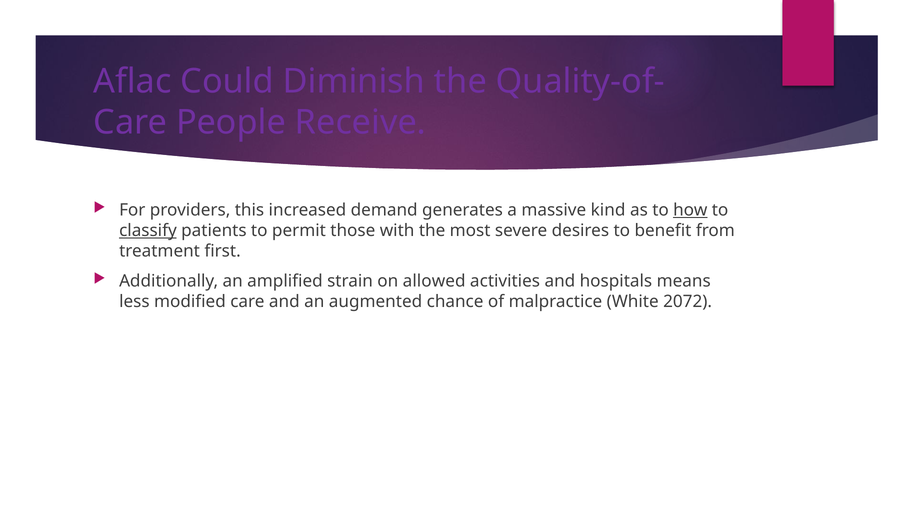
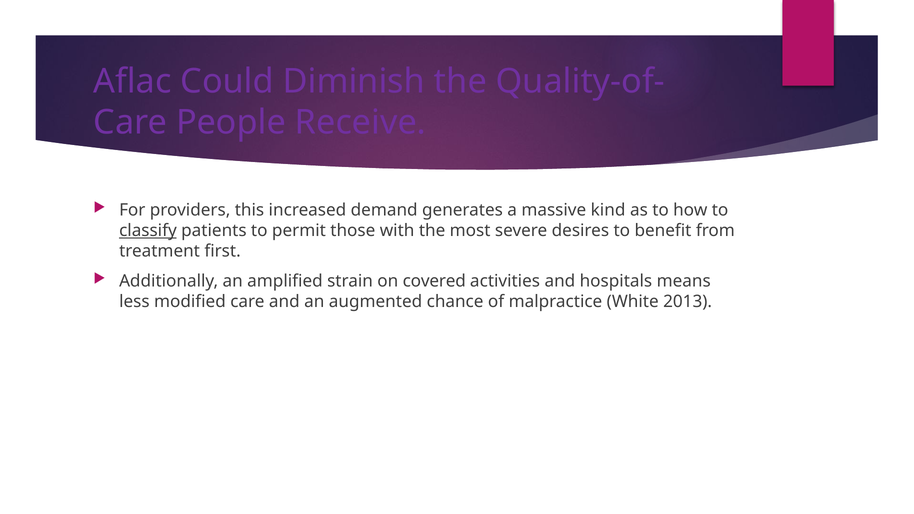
how underline: present -> none (690, 210)
allowed: allowed -> covered (434, 281)
2072: 2072 -> 2013 (688, 302)
